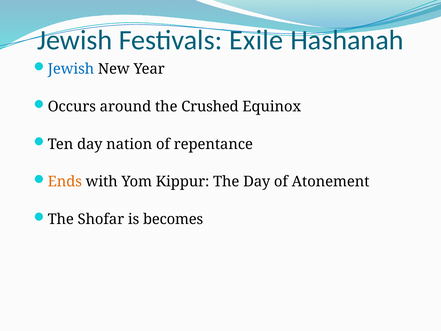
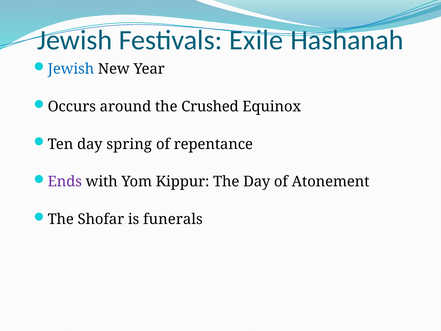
nation: nation -> spring (129, 144)
Ends colour: orange -> purple (65, 182)
becomes: becomes -> funerals (173, 219)
